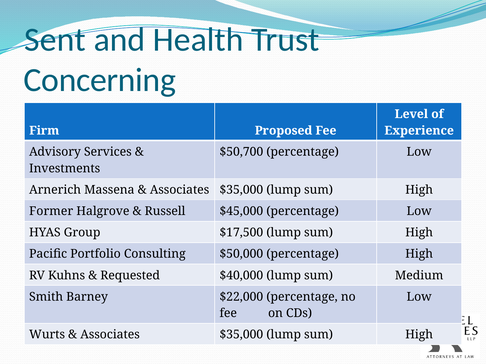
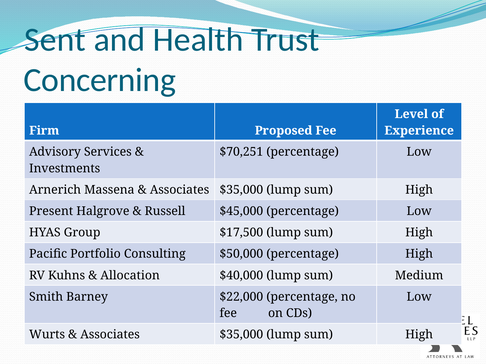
$50,700: $50,700 -> $70,251 (241, 152)
Former: Former -> Present (51, 212)
Requested: Requested -> Allocation (130, 276)
